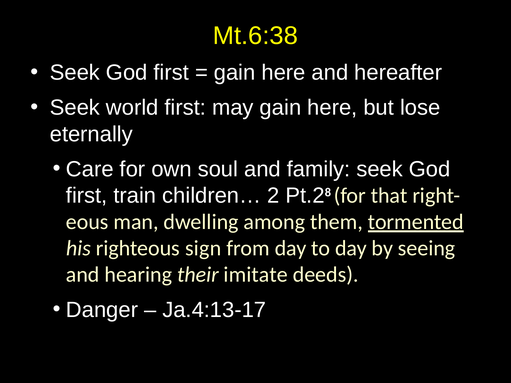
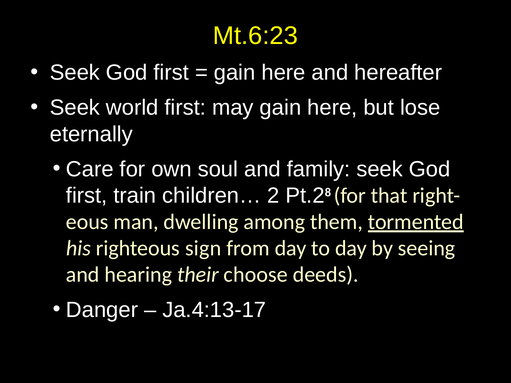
Mt.6:38: Mt.6:38 -> Mt.6:23 (255, 36)
imitate: imitate -> choose (256, 275)
